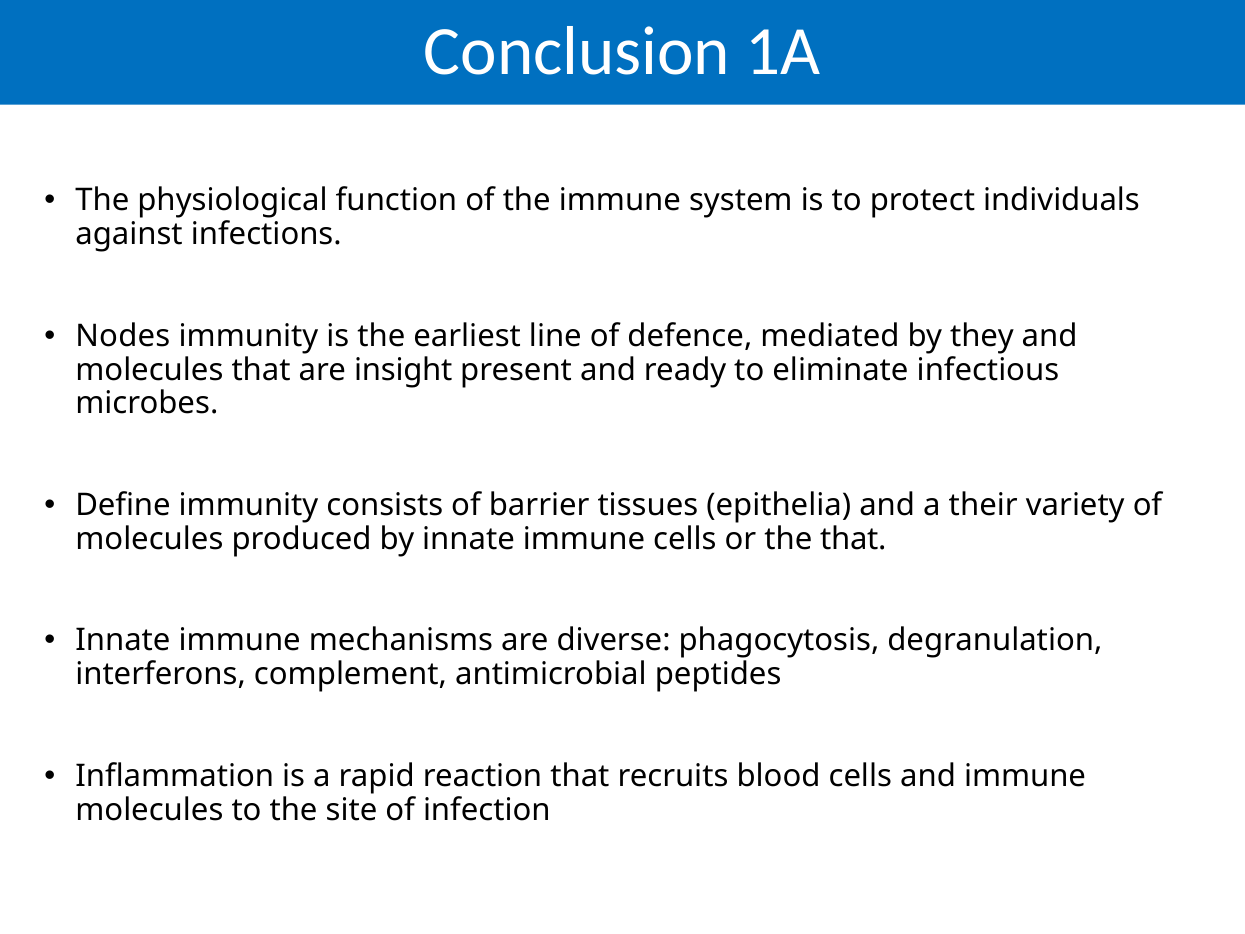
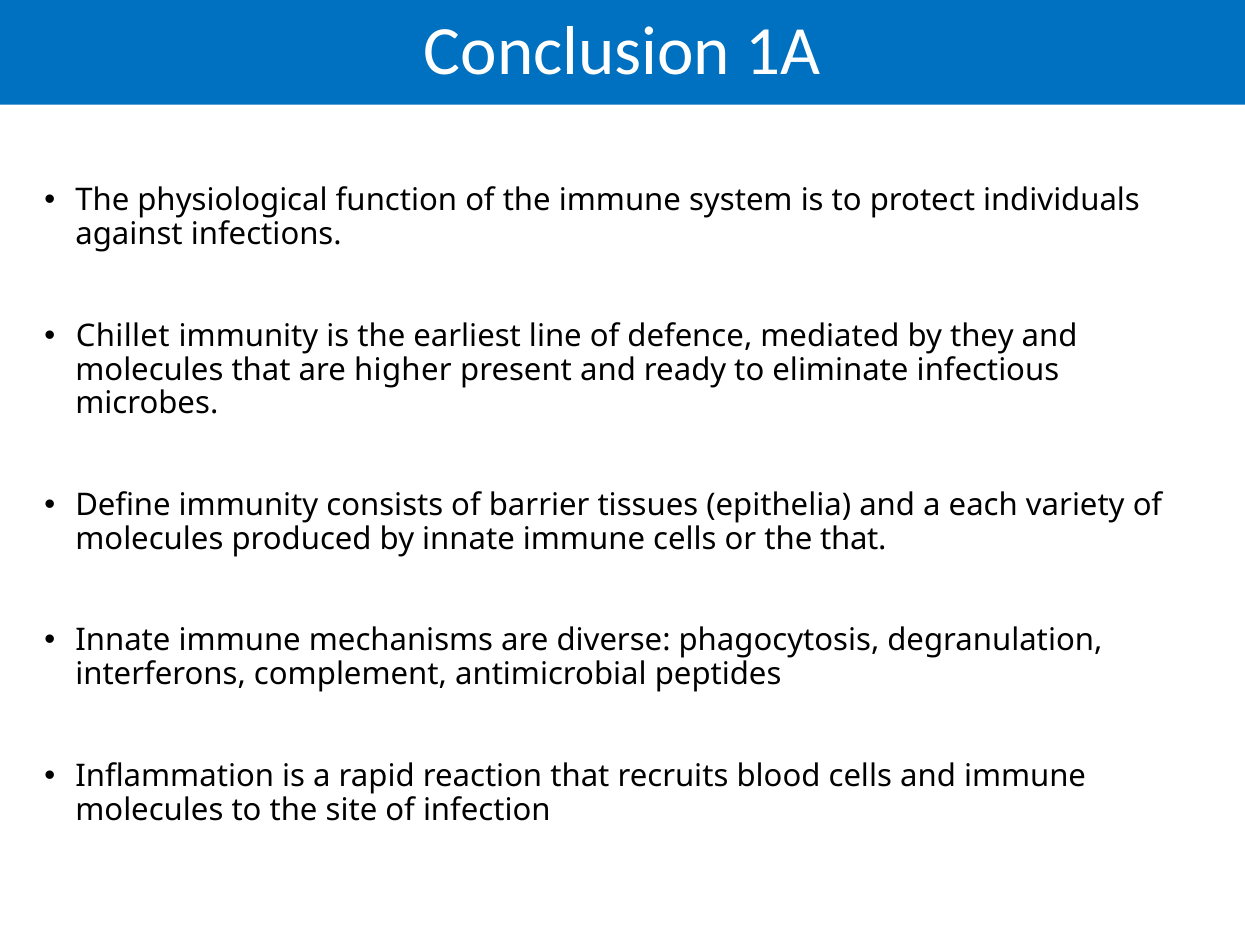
Nodes: Nodes -> Chillet (123, 336)
insight: insight -> higher (403, 370)
their: their -> each (983, 505)
